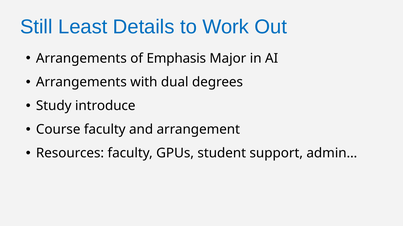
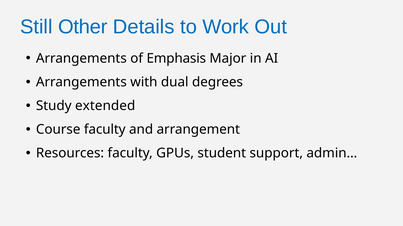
Least: Least -> Other (83, 27)
introduce: introduce -> extended (105, 106)
